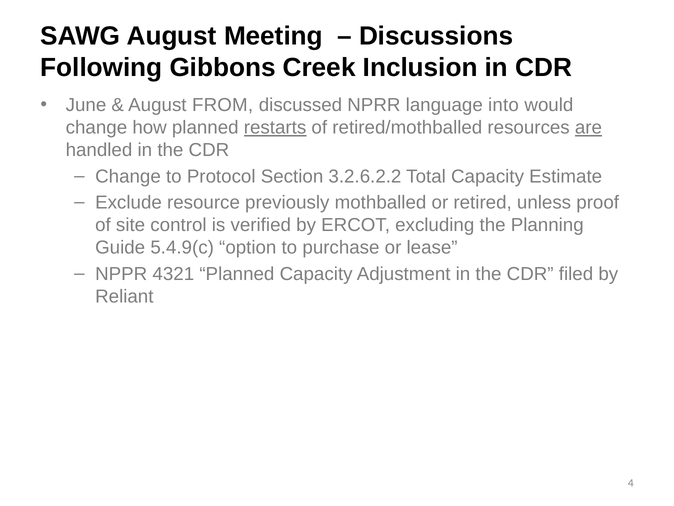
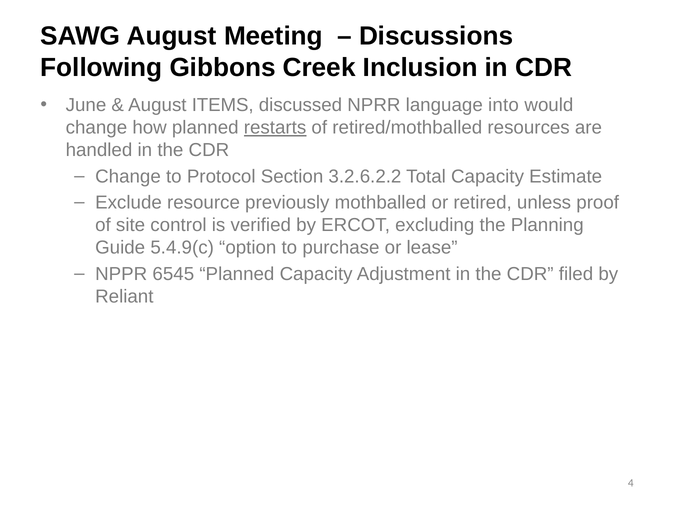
FROM: FROM -> ITEMS (223, 105)
are underline: present -> none (588, 128)
4321: 4321 -> 6545 (173, 274)
